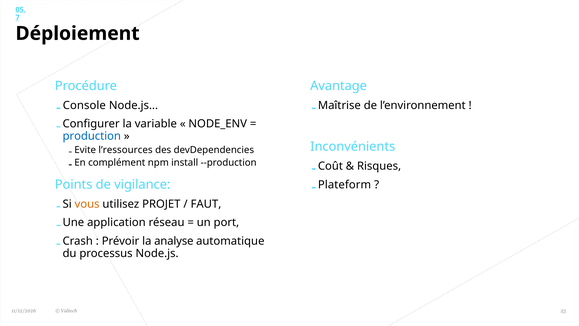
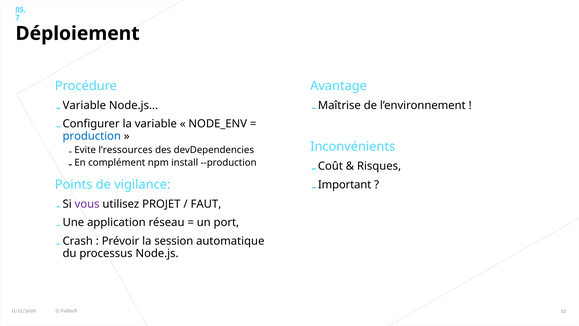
Console: Console -> Variable (84, 105)
Plateform: Plateform -> Important (345, 185)
vous colour: orange -> purple (87, 204)
analyse: analyse -> session (174, 241)
